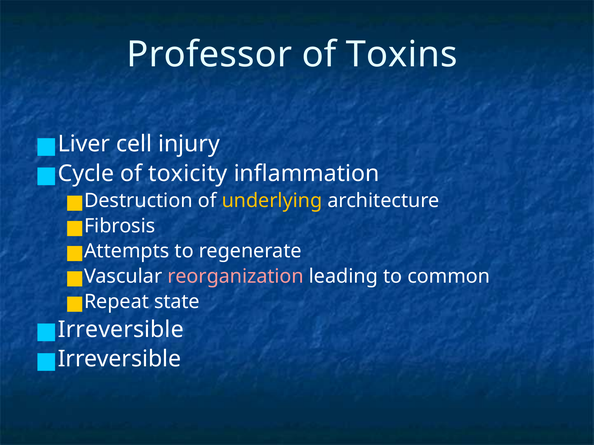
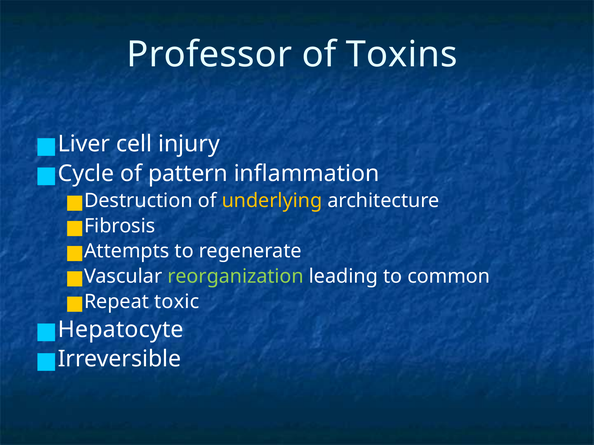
toxicity: toxicity -> pattern (188, 174)
reorganization colour: pink -> light green (236, 277)
state: state -> toxic (177, 302)
Irreversible: Irreversible -> Hepatocyte (121, 330)
